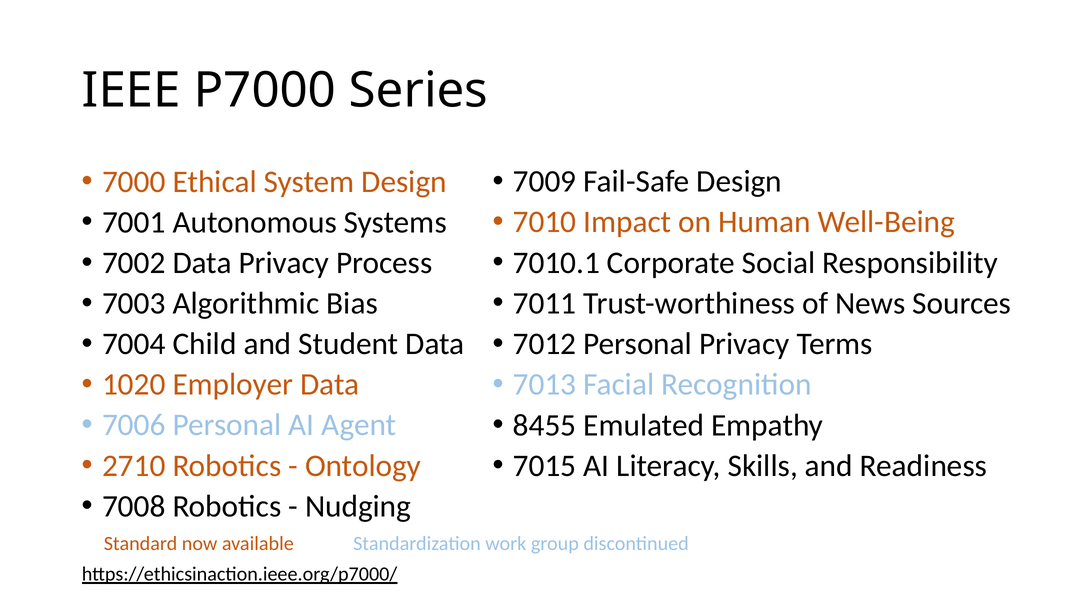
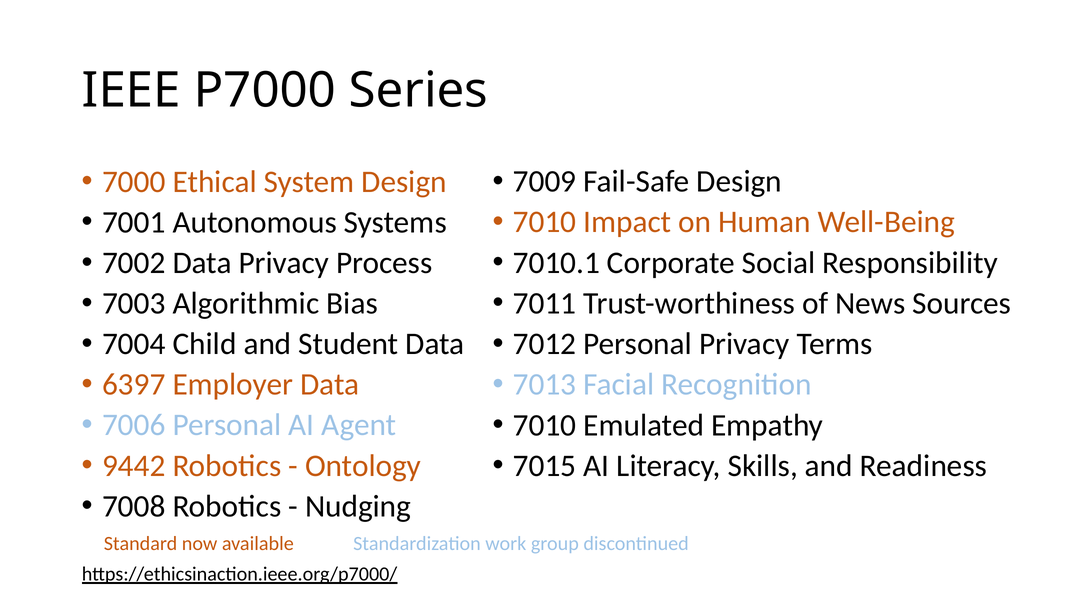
1020: 1020 -> 6397 (134, 384)
8455: 8455 -> 7010 (545, 425)
2710: 2710 -> 9442 (134, 465)
